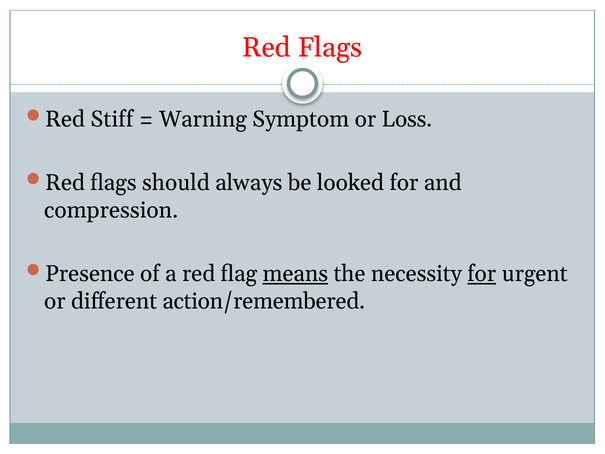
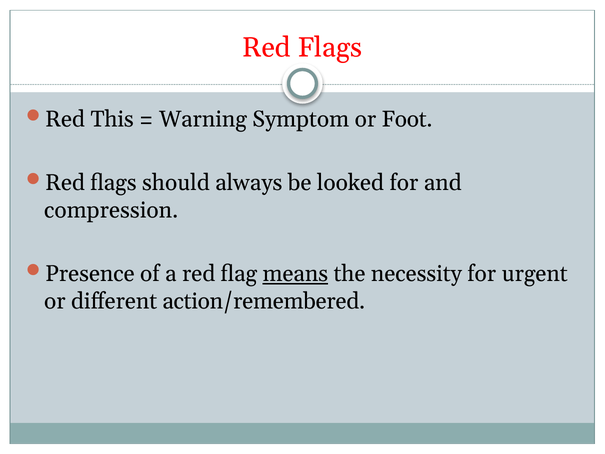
Stiff: Stiff -> This (112, 119)
Loss: Loss -> Foot (407, 119)
for underline: present -> none (482, 274)
